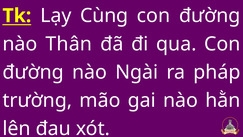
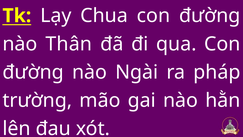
Cùng: Cùng -> Chua (104, 16)
